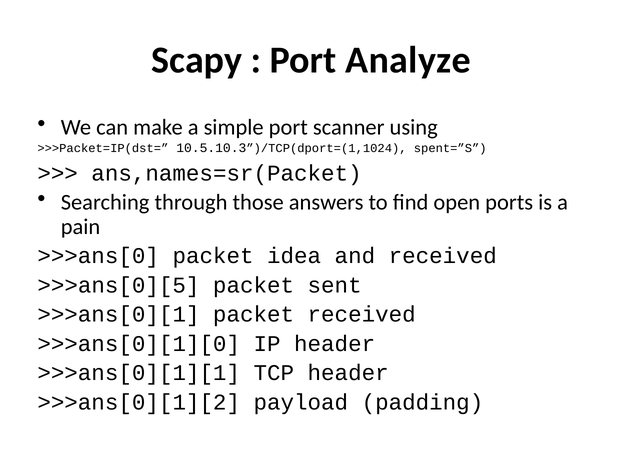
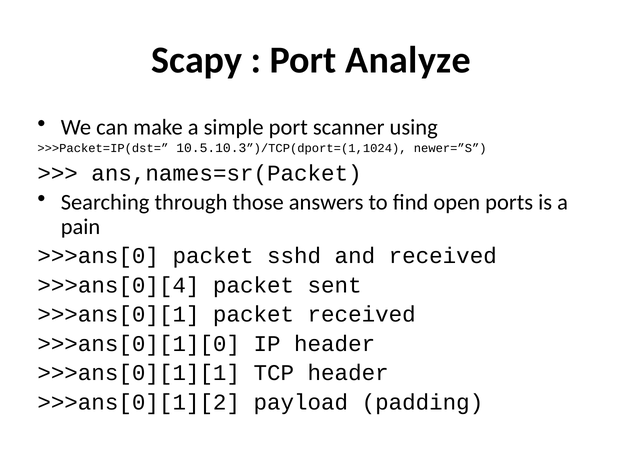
spent=”S: spent=”S -> newer=”S (450, 148)
idea: idea -> sshd (294, 256)
>>>ans[0][5: >>>ans[0][5 -> >>>ans[0][4 (118, 285)
